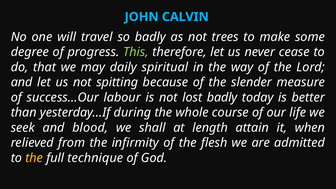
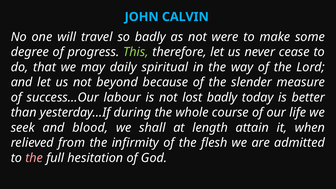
trees: trees -> were (225, 37)
spitting: spitting -> beyond (117, 82)
the colour: yellow -> pink (34, 158)
technique: technique -> hesitation (95, 158)
